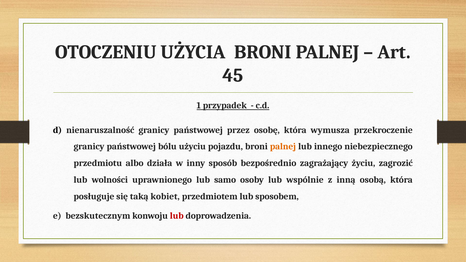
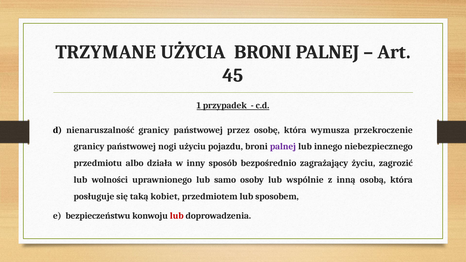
OTOCZENIU: OTOCZENIU -> TRZYMANE (106, 52)
bólu: bólu -> nogi (167, 147)
palnej colour: orange -> purple (283, 147)
bezskutecznym: bezskutecznym -> bezpieczeństwu (98, 216)
